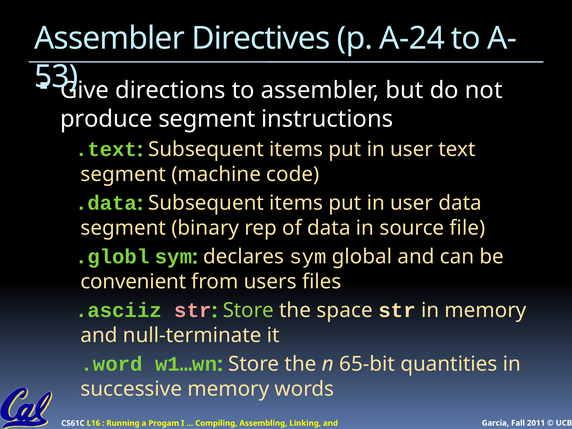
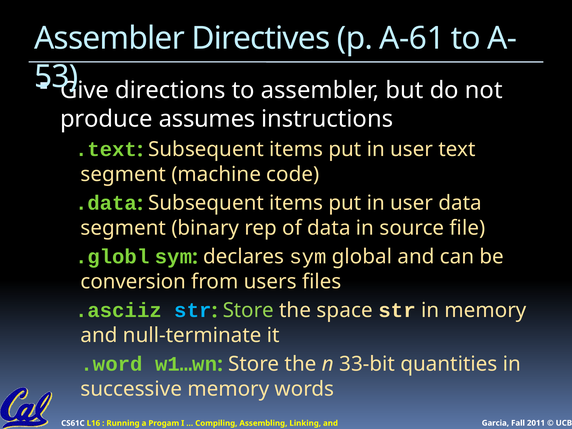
A-24: A-24 -> A-61 (412, 38)
produce segment: segment -> assumes (207, 119)
convenient: convenient -> conversion (133, 282)
str colour: pink -> light blue (193, 311)
65-bit: 65-bit -> 33-bit (367, 364)
